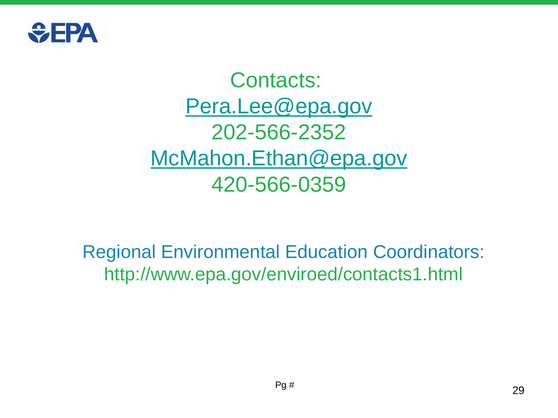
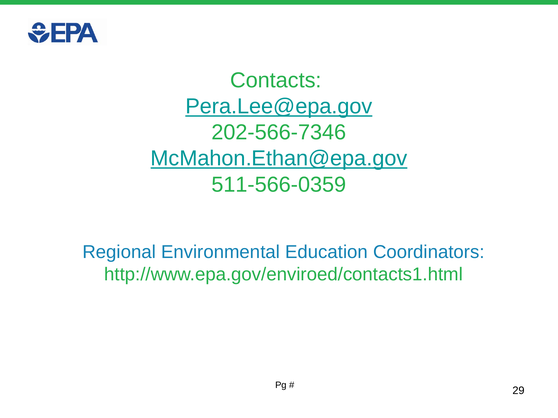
202-566-2352: 202-566-2352 -> 202-566-7346 (279, 133)
420-566-0359: 420-566-0359 -> 511-566-0359 (279, 185)
